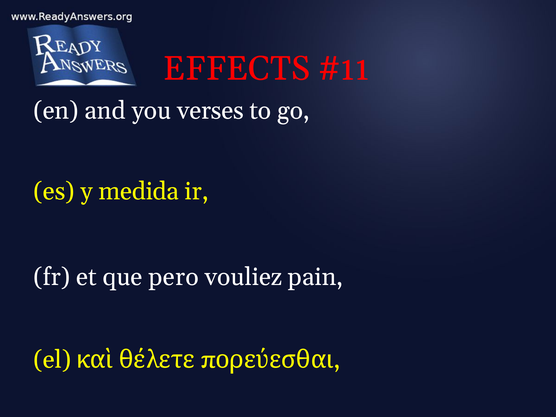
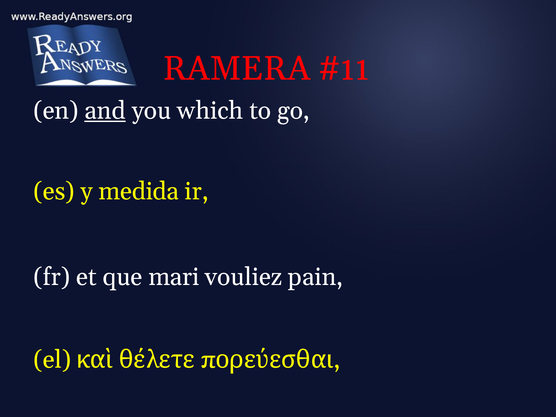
EFFECTS: EFFECTS -> RAMERA (237, 69)
and underline: none -> present (105, 111)
verses: verses -> which (210, 111)
pero: pero -> mari (174, 277)
